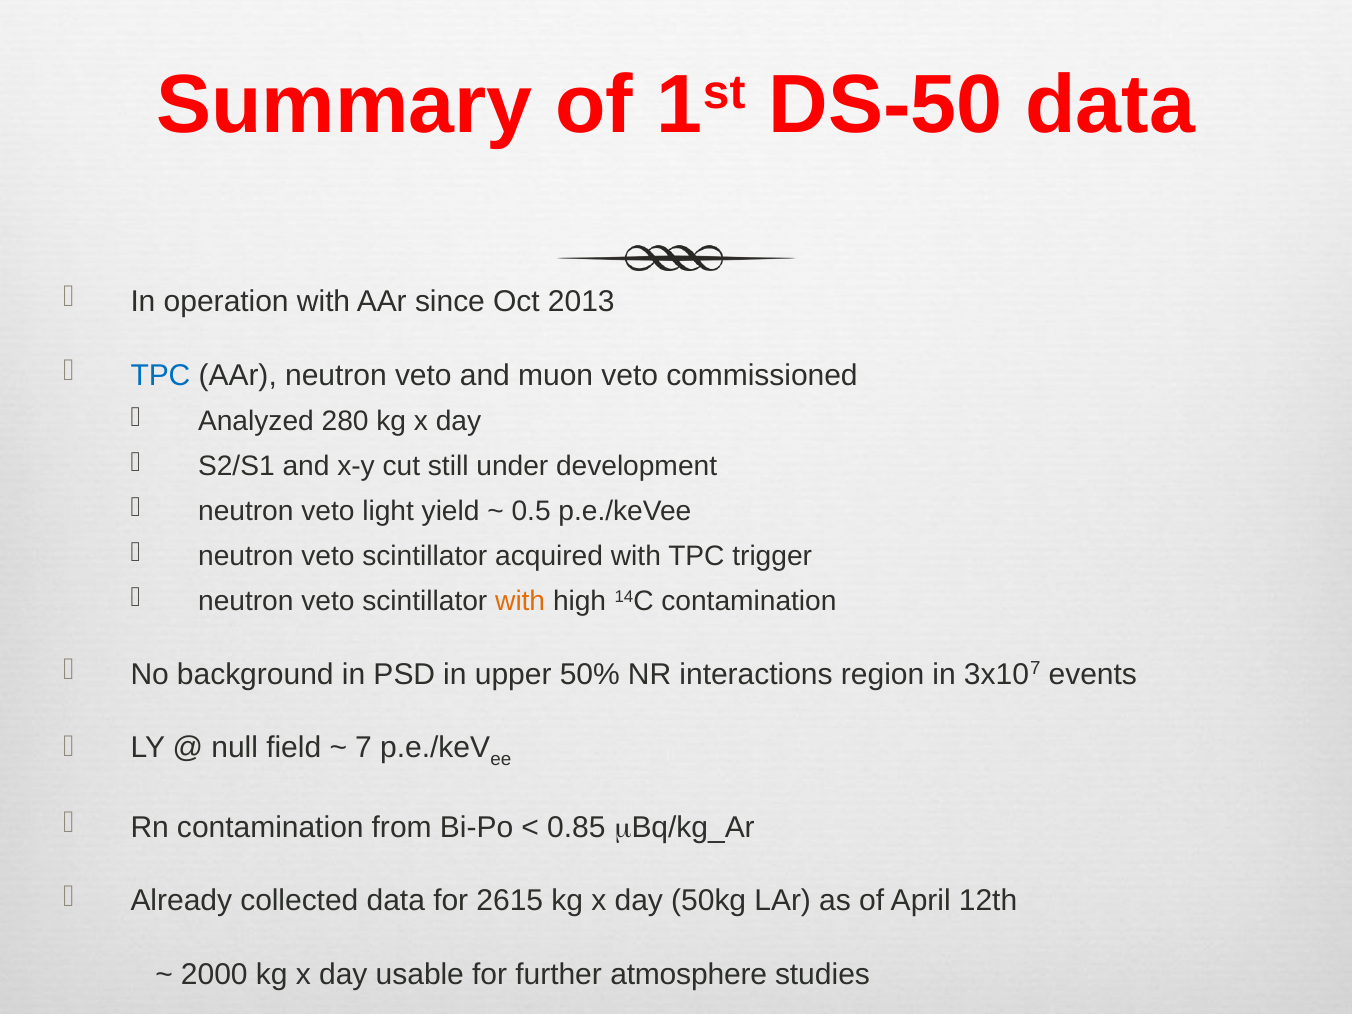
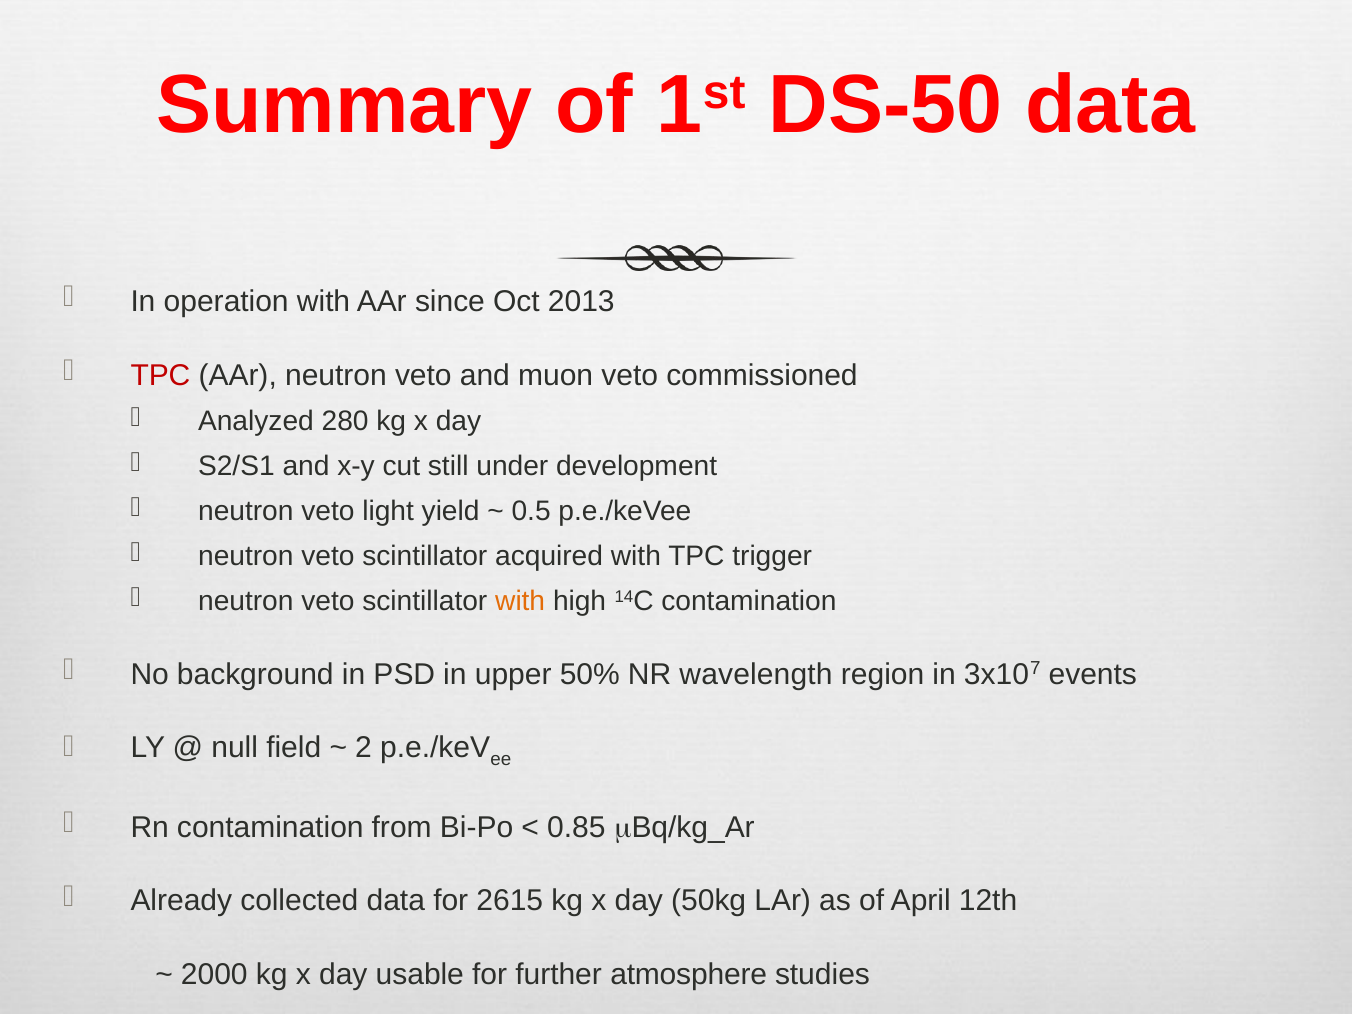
TPC colour: blue -> red (161, 375)
interactions: interactions -> wavelength (756, 674)
7: 7 -> 2 (364, 748)
